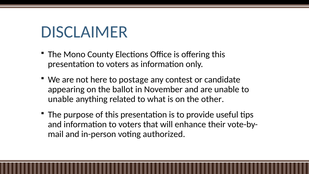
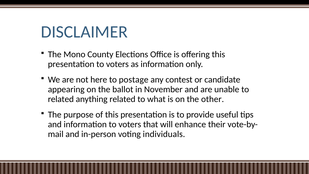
unable: unable -> related (61, 99)
authorized: authorized -> individuals (164, 134)
